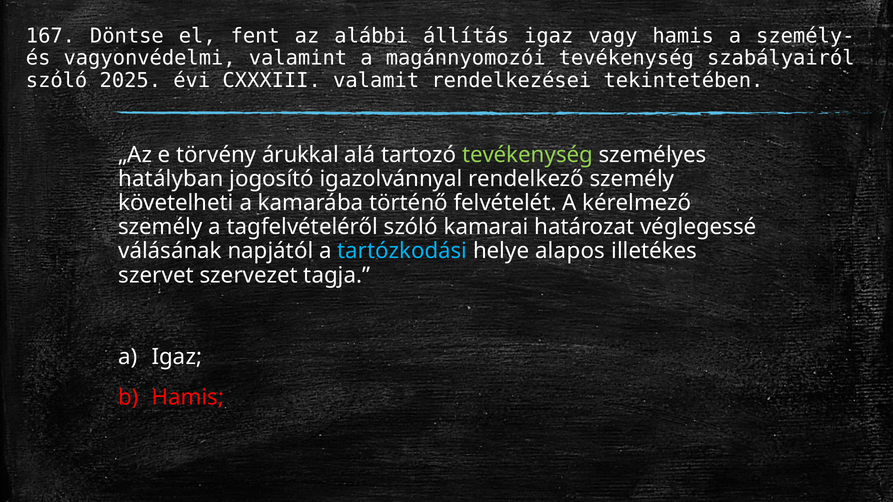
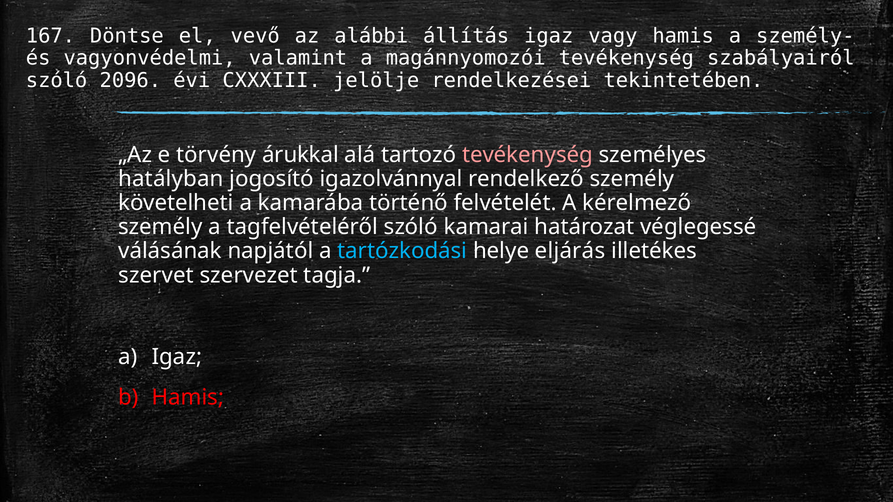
fent: fent -> vevő (255, 36)
2025: 2025 -> 2096 (130, 80)
valamit: valamit -> jelölje (376, 80)
tevékenység colour: light green -> pink (528, 155)
alapos: alapos -> eljárás (570, 251)
